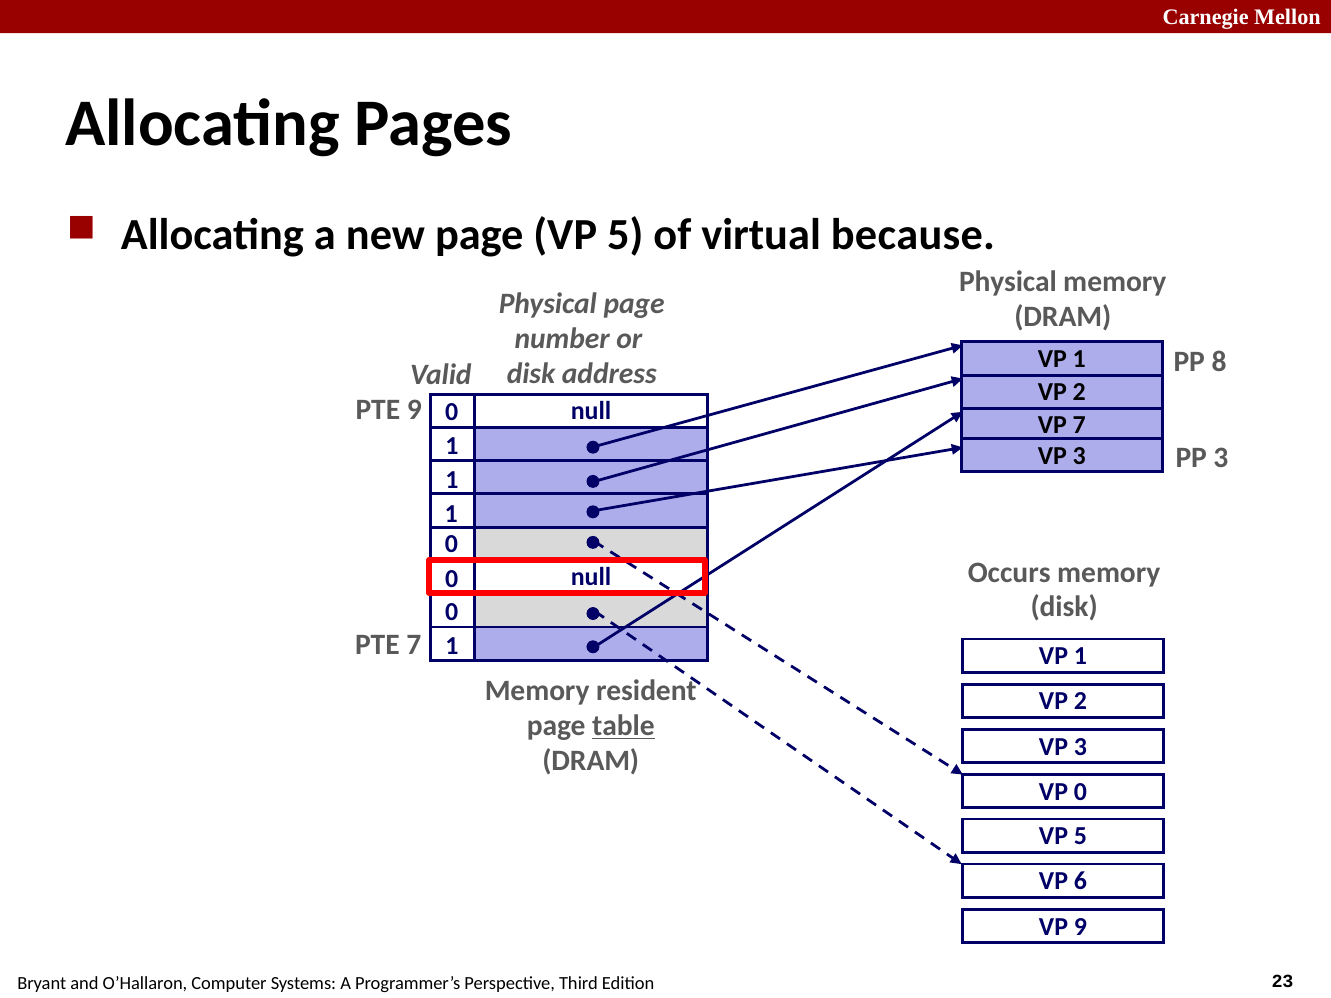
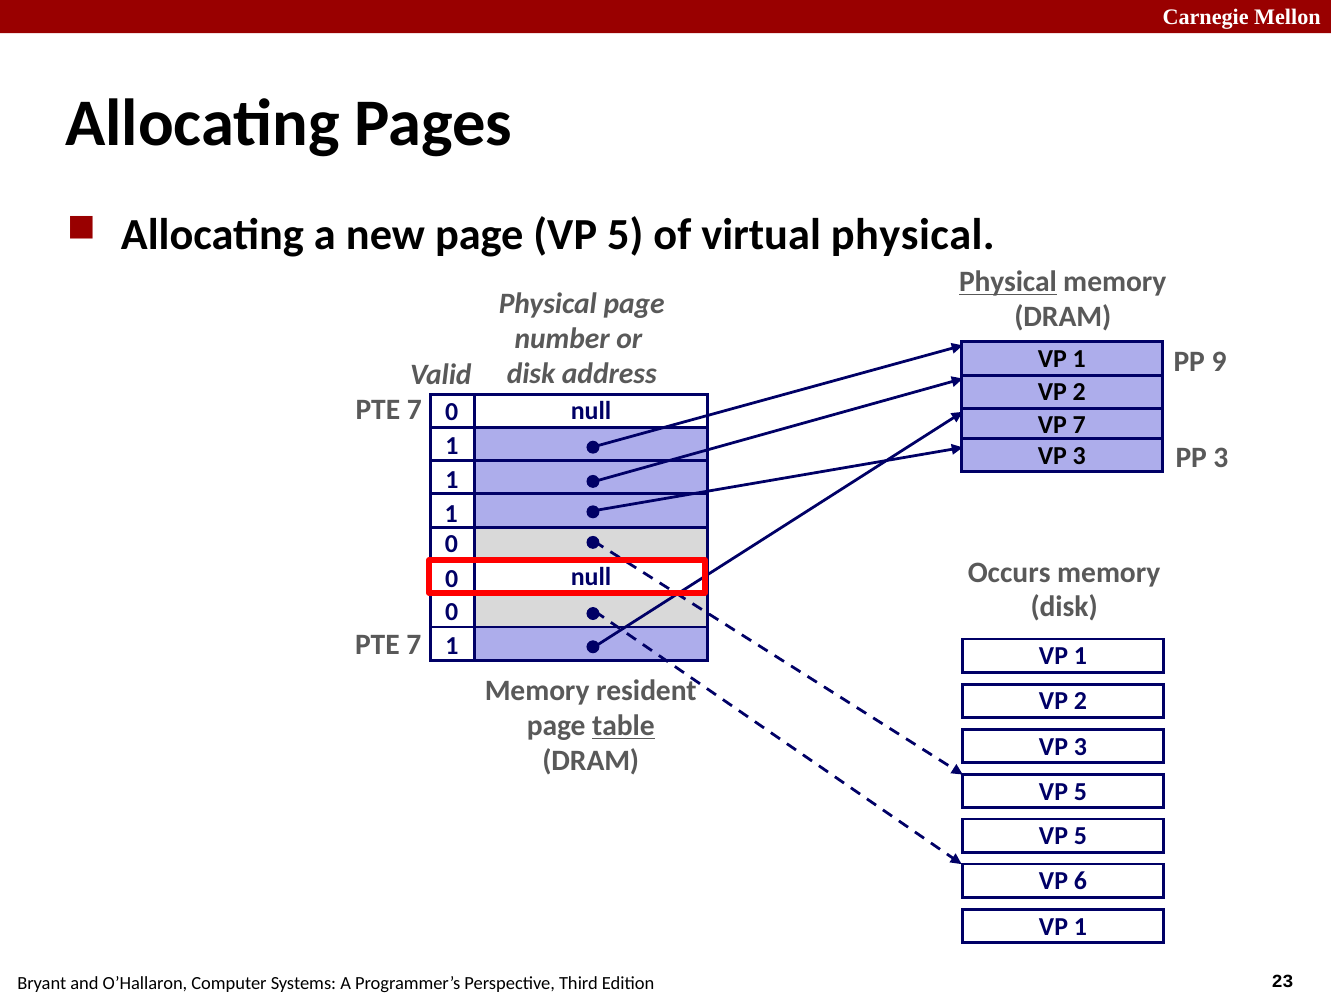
virtual because: because -> physical (913, 235)
Physical underline: none -> present (1008, 282)
8: 8 -> 9 (1219, 362)
9: 9 -> 7 (414, 410)
0: 0 -> 5 (1080, 792)
9: 9 -> 1 (1080, 927)
